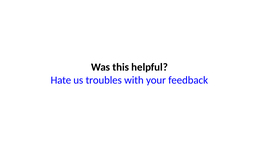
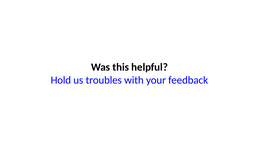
Hate: Hate -> Hold (61, 80)
